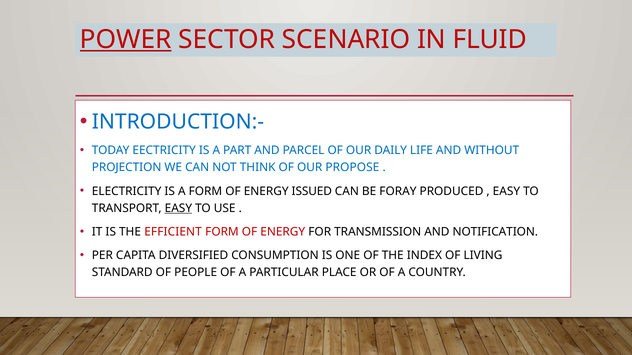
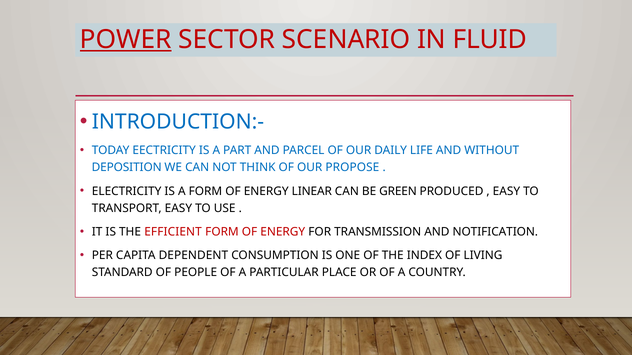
PROJECTION: PROJECTION -> DEPOSITION (127, 168)
ISSUED: ISSUED -> LINEAR (312, 191)
FORAY: FORAY -> GREEN (398, 191)
EASY underline: present -> none (178, 208)
DIVERSIFIED: DIVERSIFIED -> DEPENDENT (193, 256)
